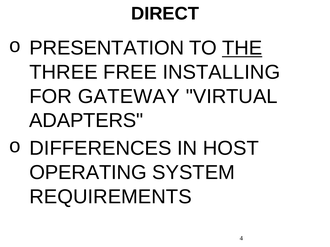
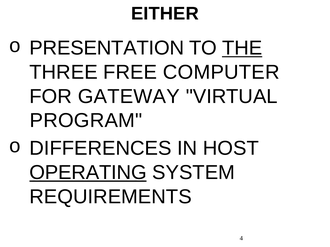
DIRECT: DIRECT -> EITHER (165, 14)
INSTALLING: INSTALLING -> COMPUTER (221, 72)
ADAPTERS: ADAPTERS -> PROGRAM (86, 121)
OPERATING underline: none -> present (88, 173)
